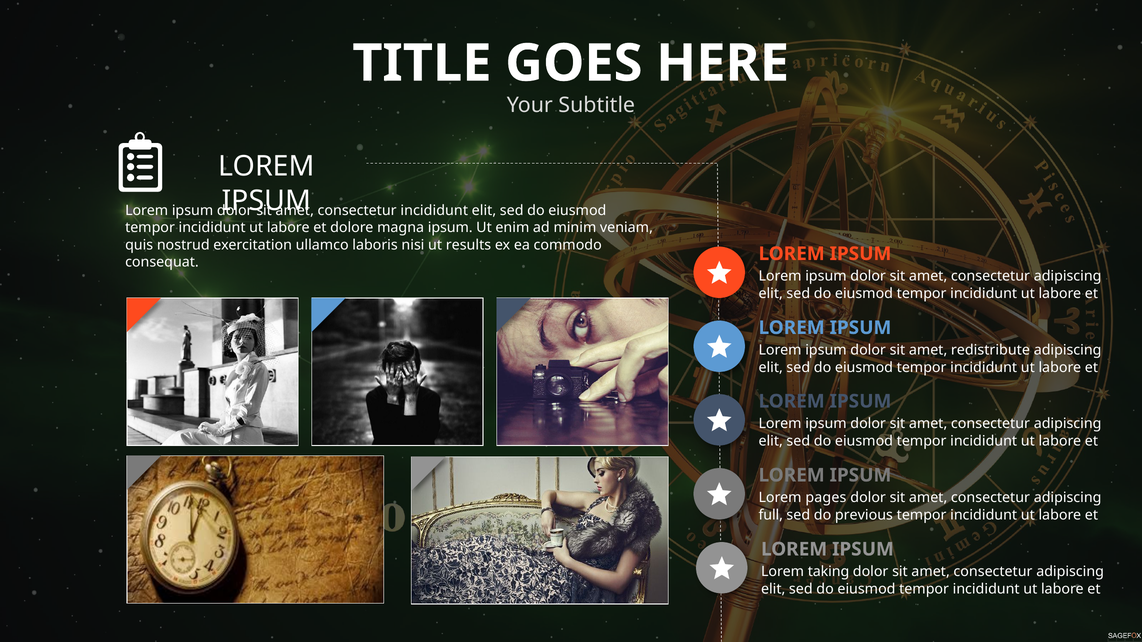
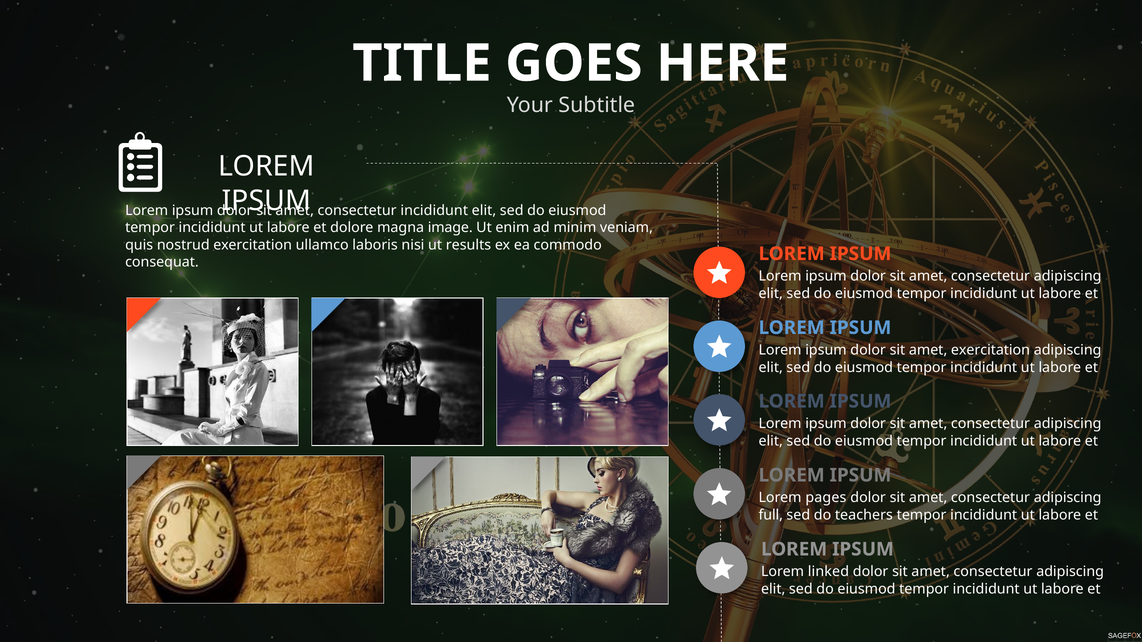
magna ipsum: ipsum -> image (450, 228)
amet redistribute: redistribute -> exercitation (990, 350)
previous: previous -> teachers (864, 515)
taking: taking -> linked (828, 572)
